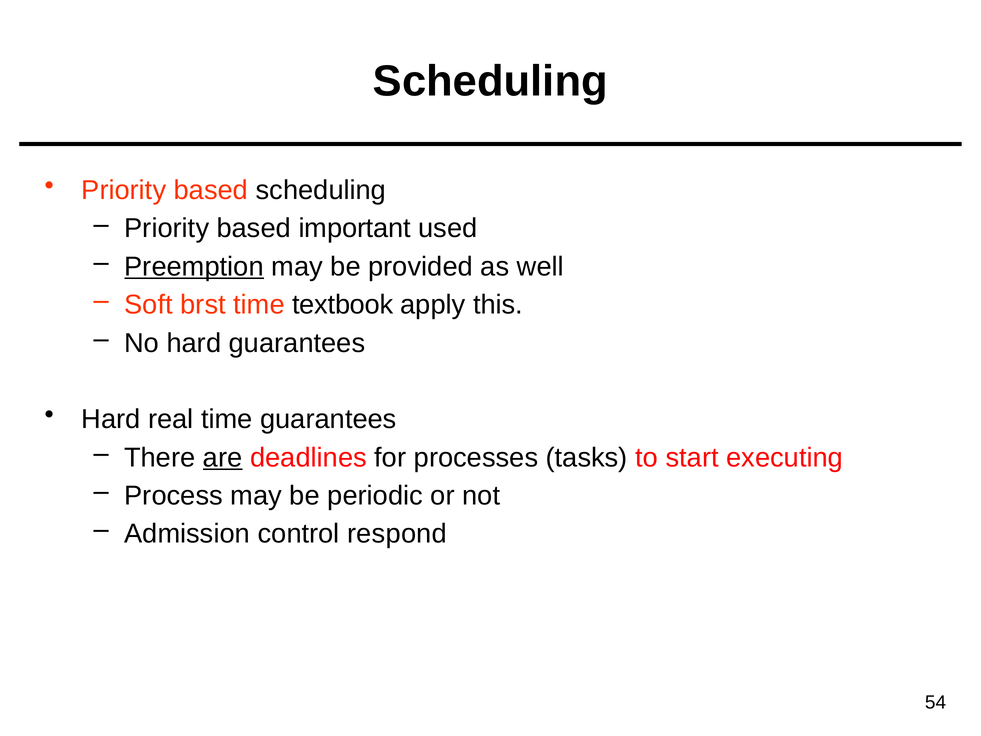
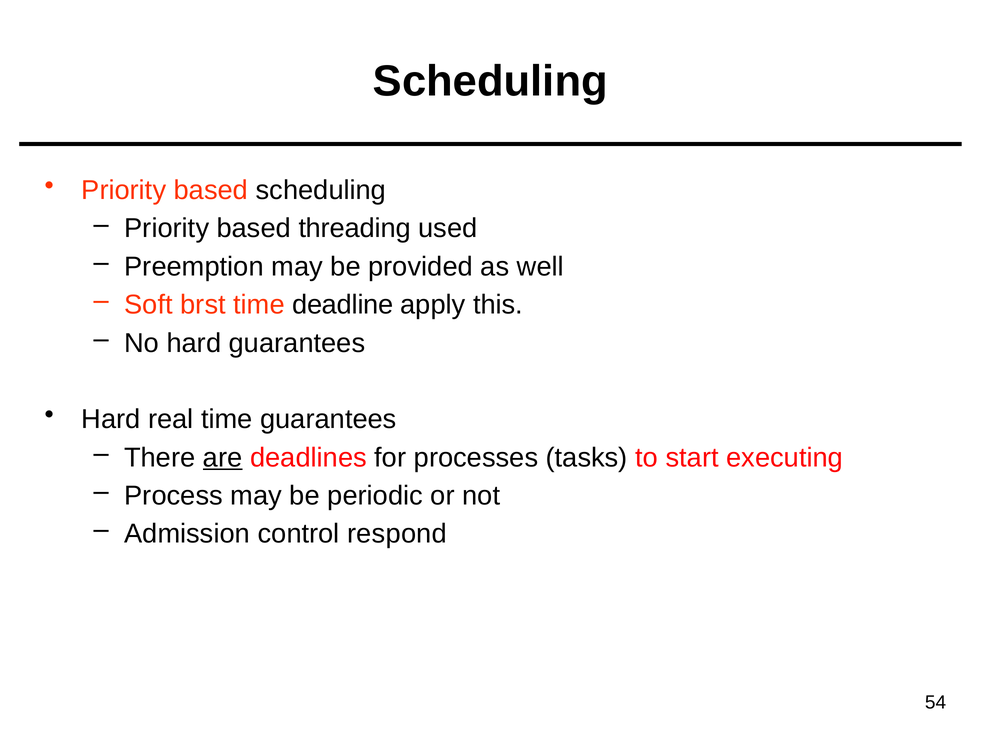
important: important -> threading (355, 228)
Preemption underline: present -> none (194, 267)
textbook: textbook -> deadline (343, 305)
